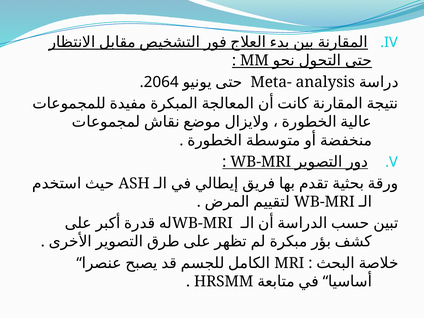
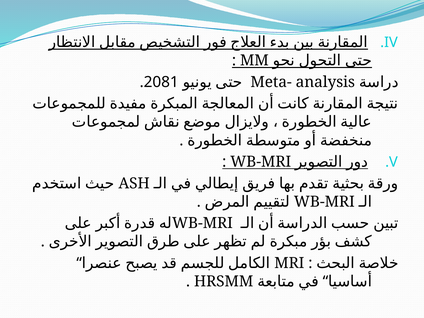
2064: 2064 -> 2081 (161, 82)
